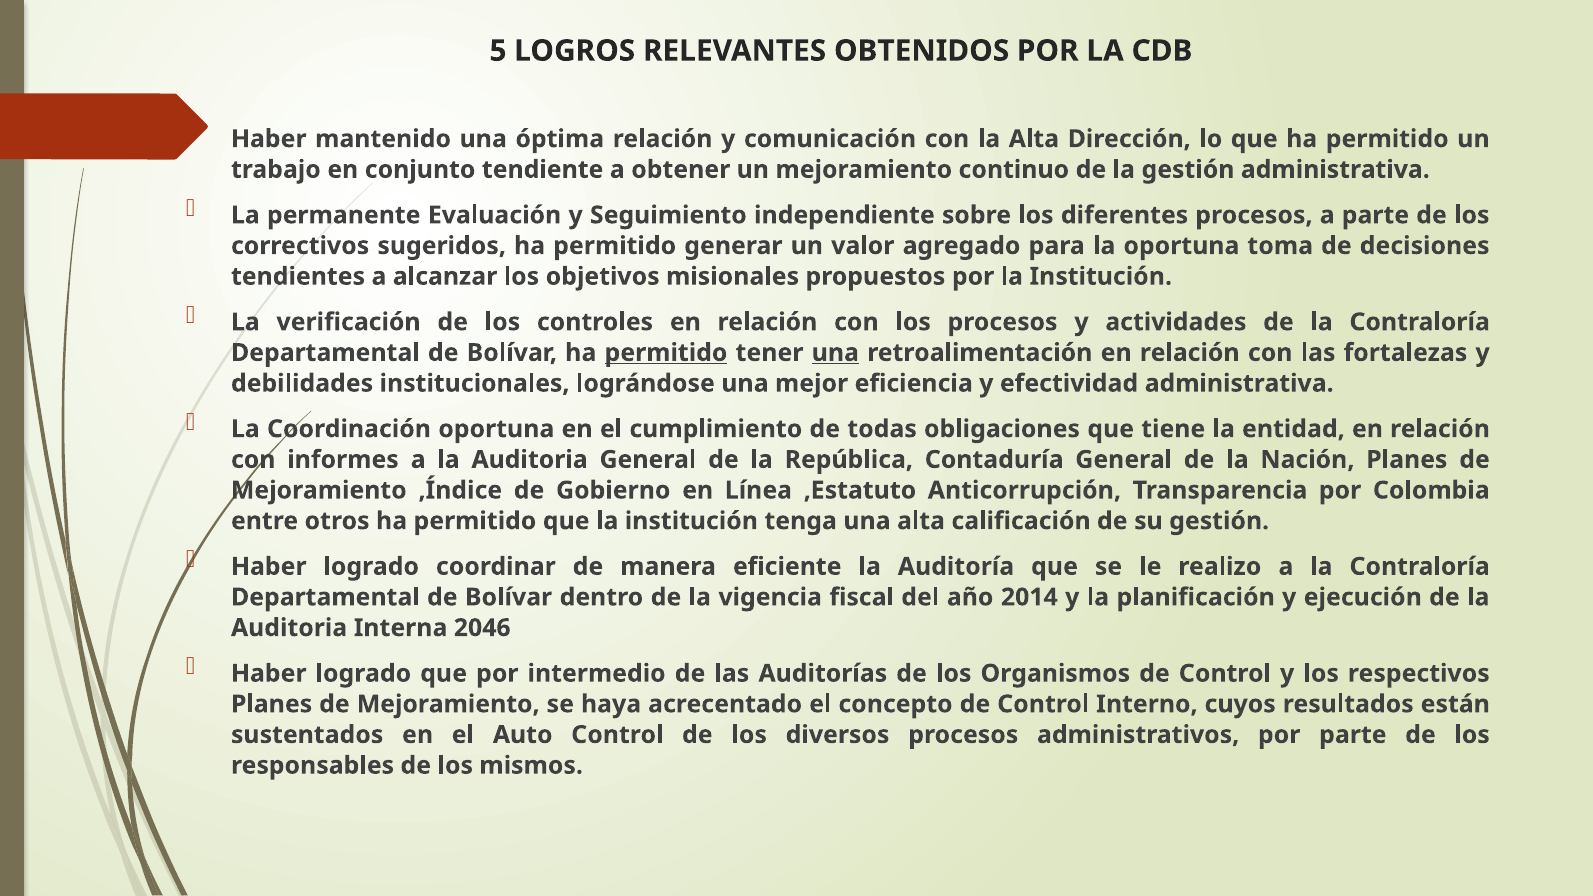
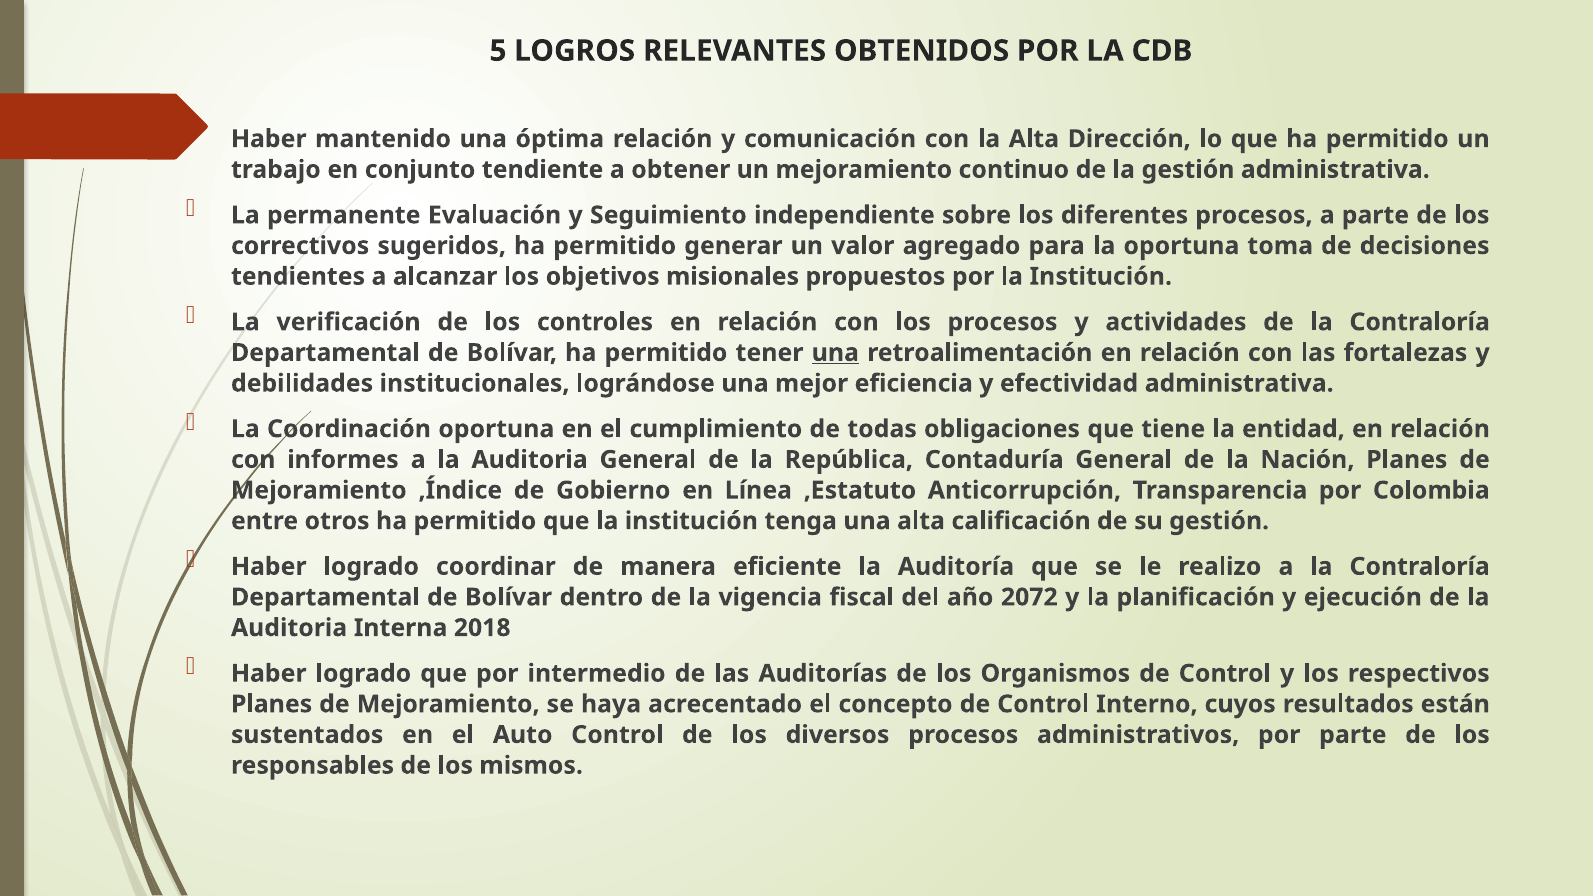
permitido underline: present -> none (666, 353)
2014: 2014 -> 2072 (1029, 597)
2046: 2046 -> 2018 (482, 628)
